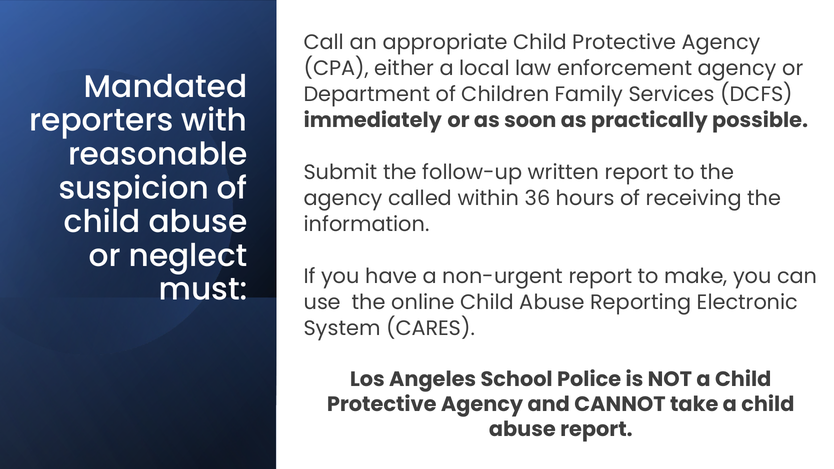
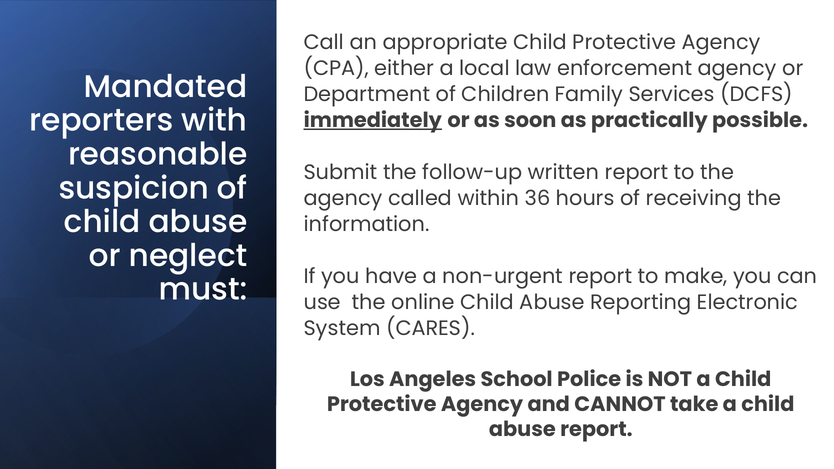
immediately underline: none -> present (373, 120)
